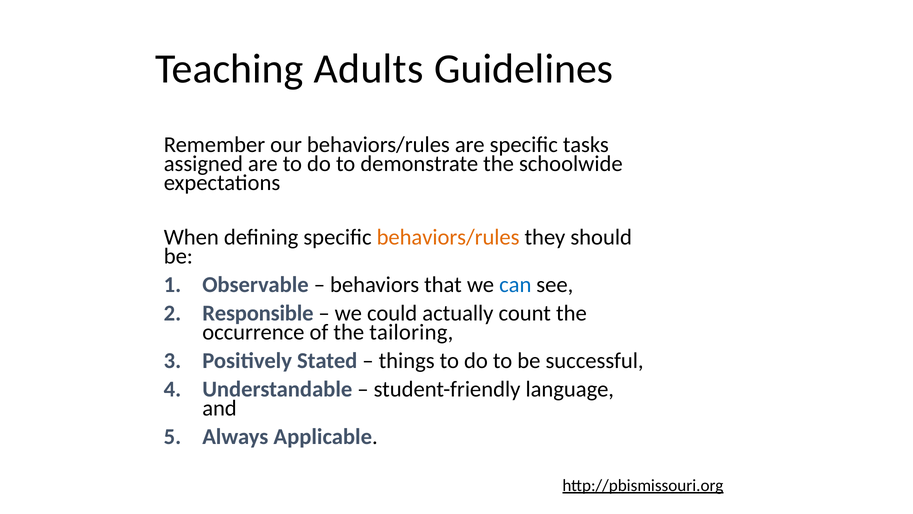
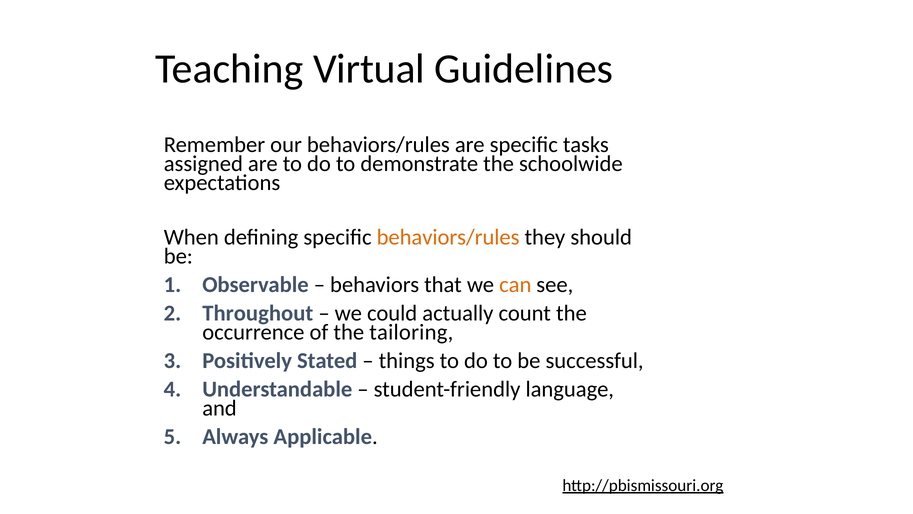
Adults: Adults -> Virtual (369, 69)
can colour: blue -> orange (515, 284)
Responsible: Responsible -> Throughout (258, 313)
